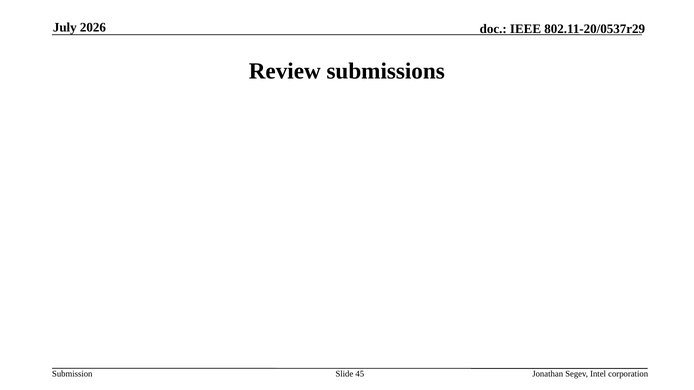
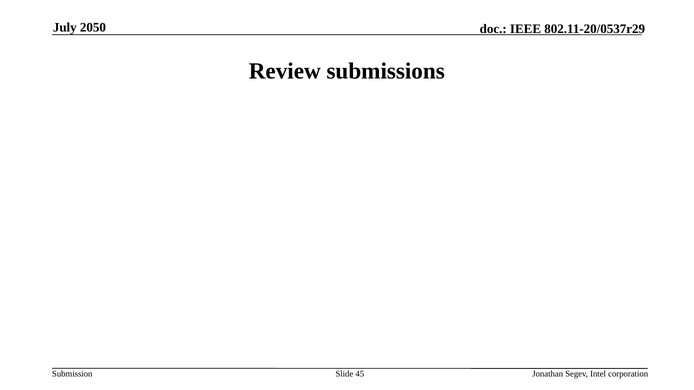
2026: 2026 -> 2050 (93, 28)
